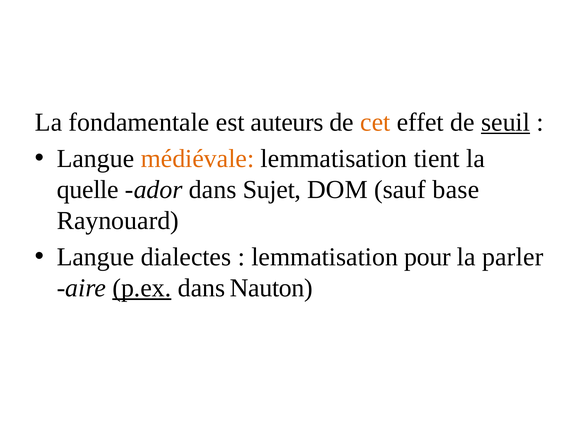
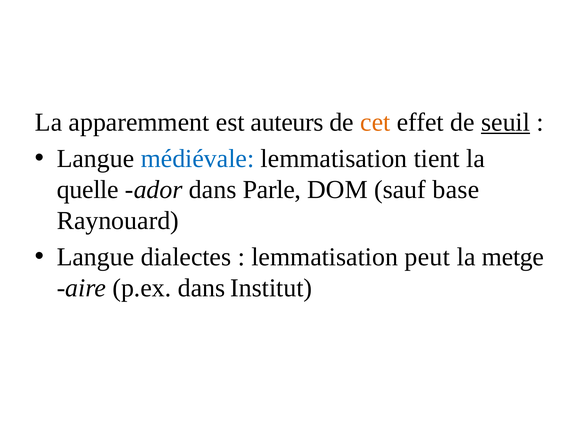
fondamentale: fondamentale -> apparemment (139, 122)
médiévale colour: orange -> blue (197, 158)
Sujet: Sujet -> Parle (272, 189)
pour: pour -> peut (427, 257)
parler: parler -> metge (513, 257)
p.ex underline: present -> none (142, 288)
Nauton: Nauton -> Institut (271, 288)
